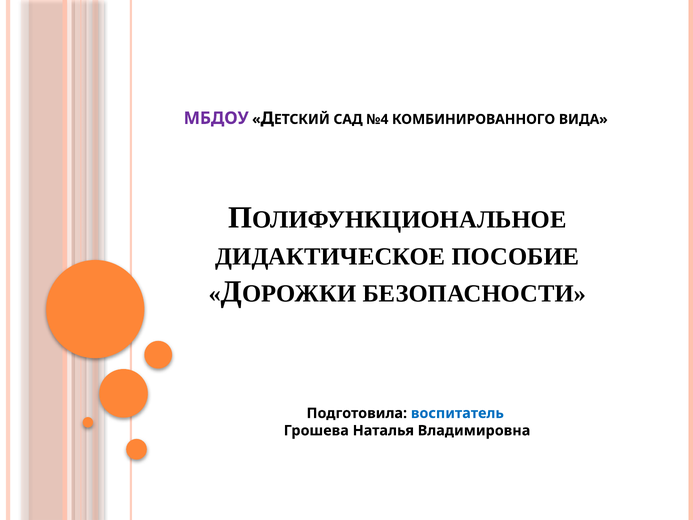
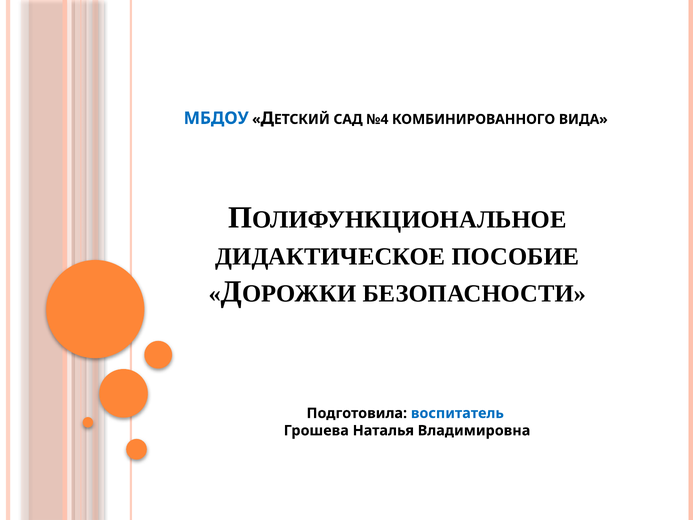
МБДОУ colour: purple -> blue (216, 118)
